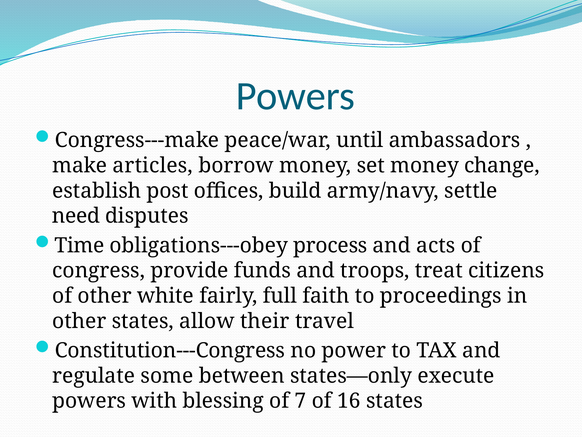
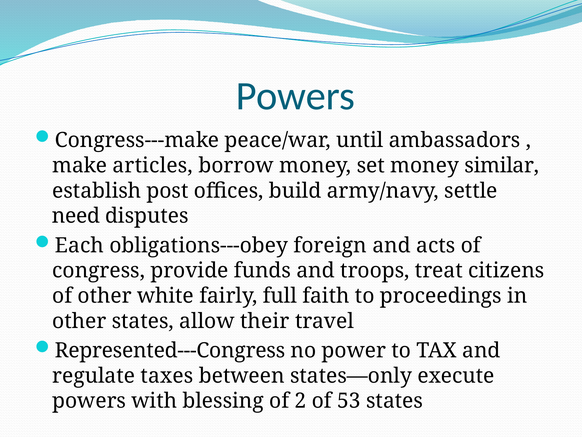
change: change -> similar (502, 165)
Time: Time -> Each (79, 245)
process: process -> foreign (330, 245)
Constitution---Congress: Constitution---Congress -> Represented---Congress (170, 350)
some: some -> taxes (167, 375)
7: 7 -> 2 (300, 401)
16: 16 -> 53 (349, 401)
